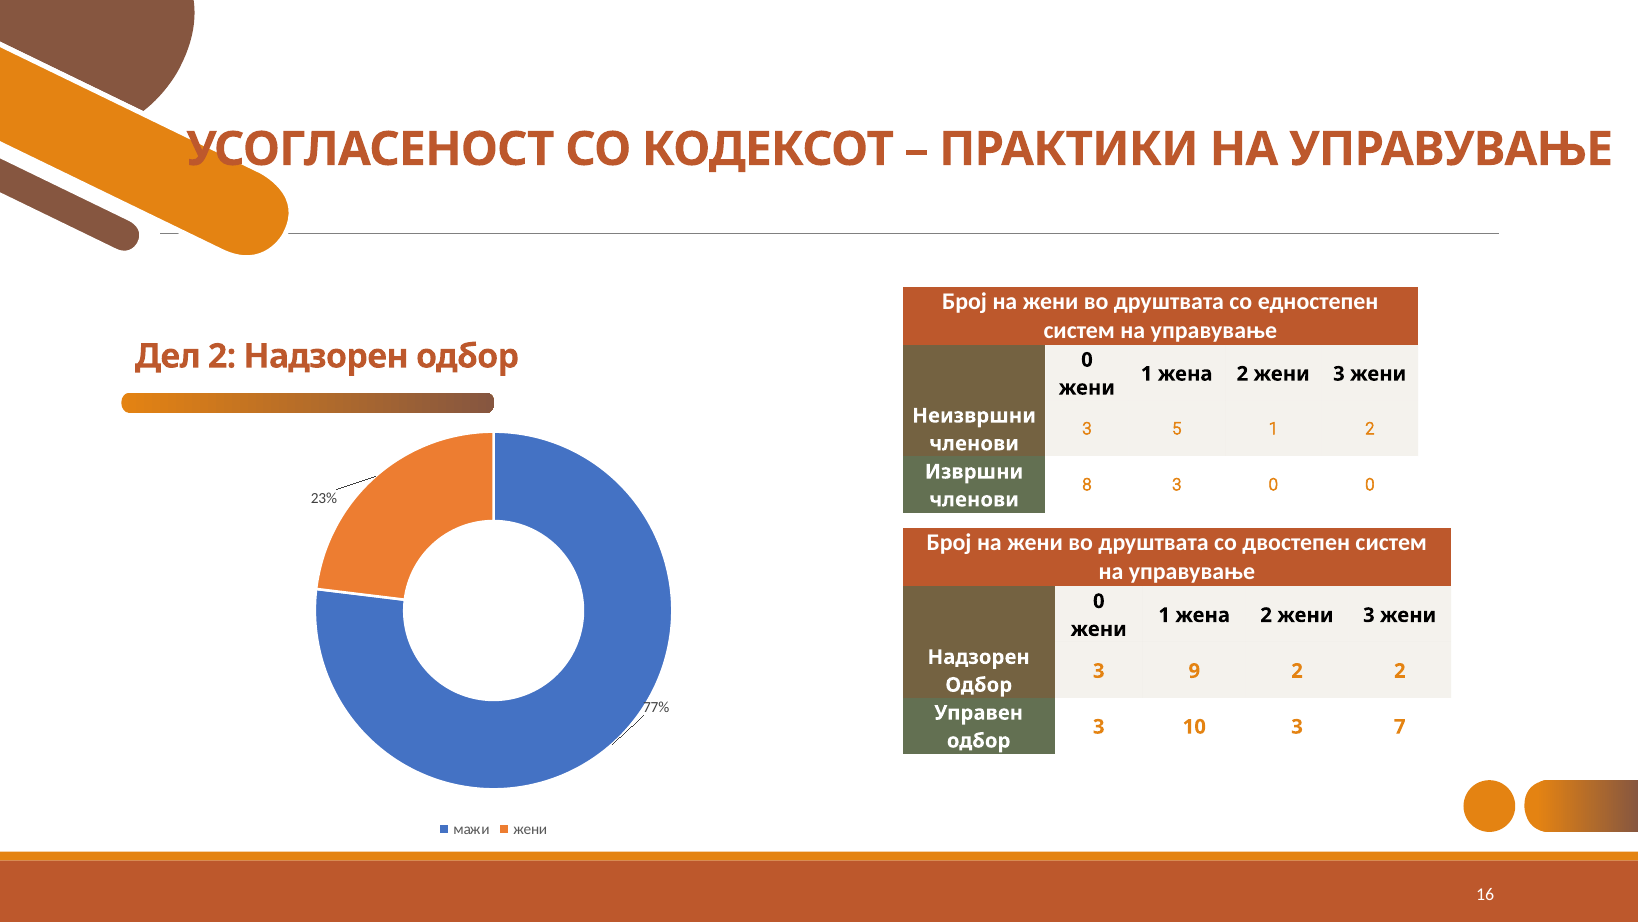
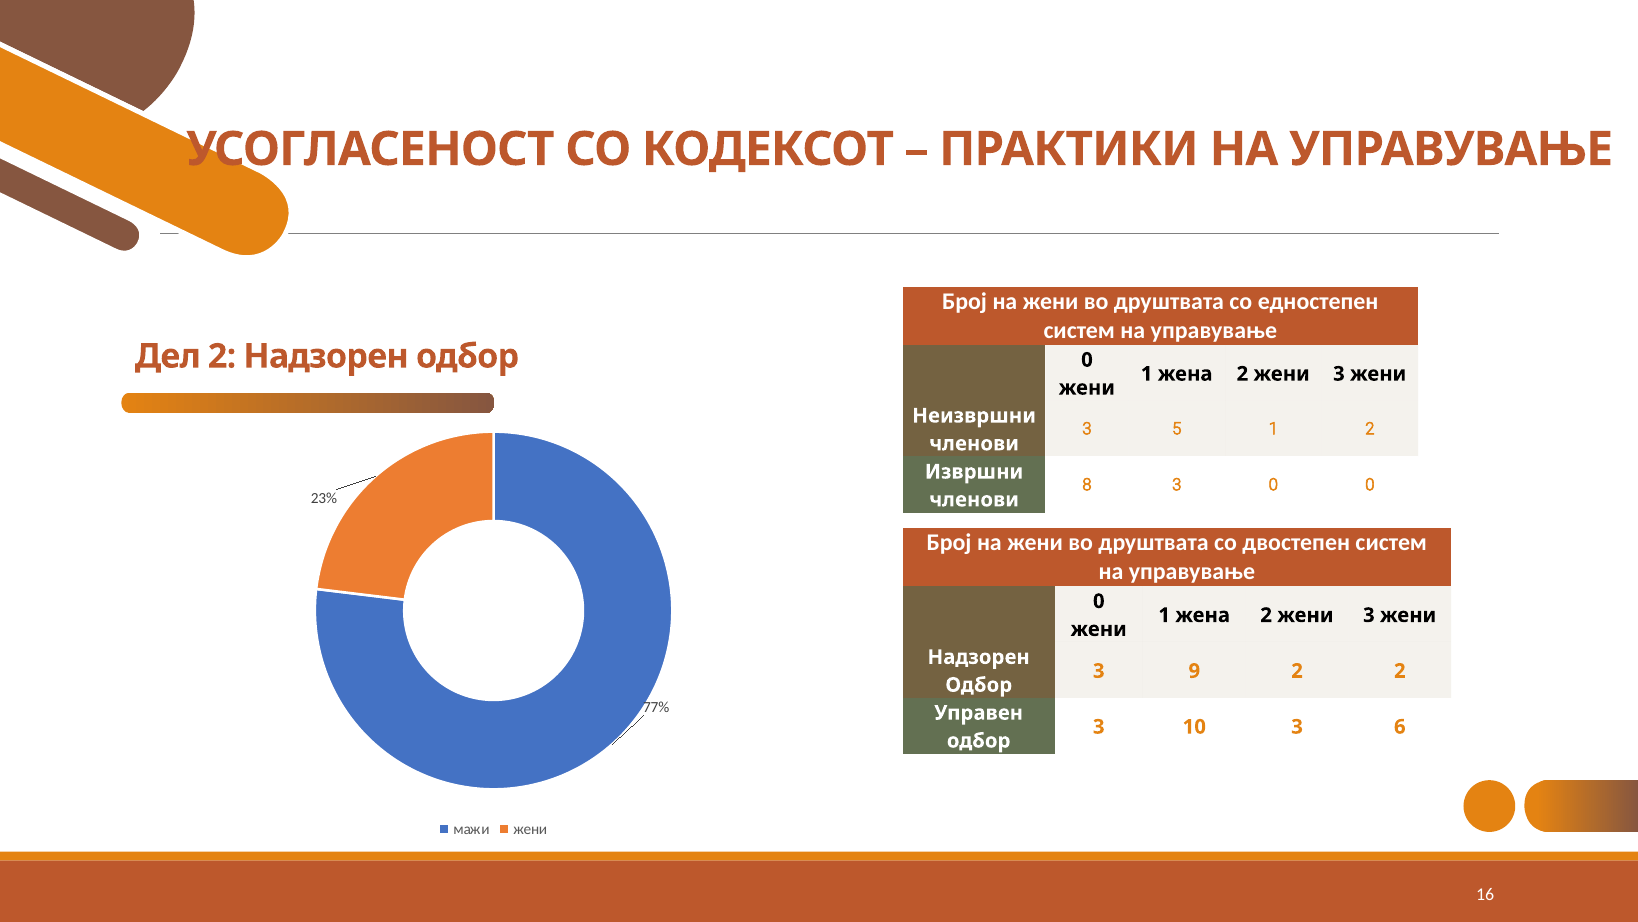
7: 7 -> 6 (1400, 726)
